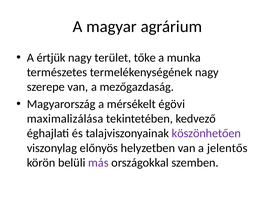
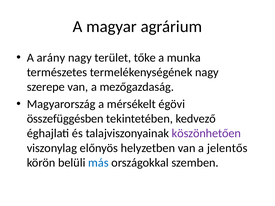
értjük: értjük -> arány (51, 58)
maximalizálása: maximalizálása -> összefüggésben (65, 119)
más colour: purple -> blue (98, 163)
